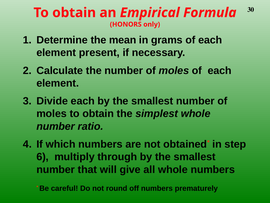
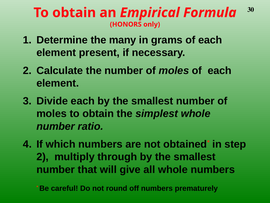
mean: mean -> many (123, 40)
6: 6 -> 2 (43, 157)
